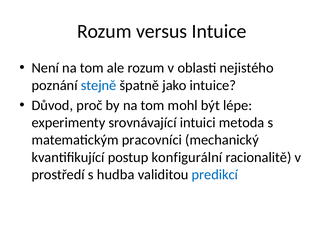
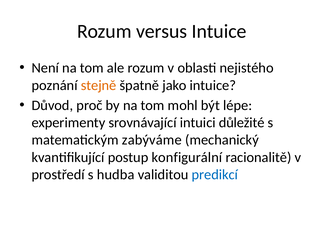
stejně colour: blue -> orange (99, 85)
metoda: metoda -> důležité (242, 123)
pracovníci: pracovníci -> zabýváme (152, 140)
